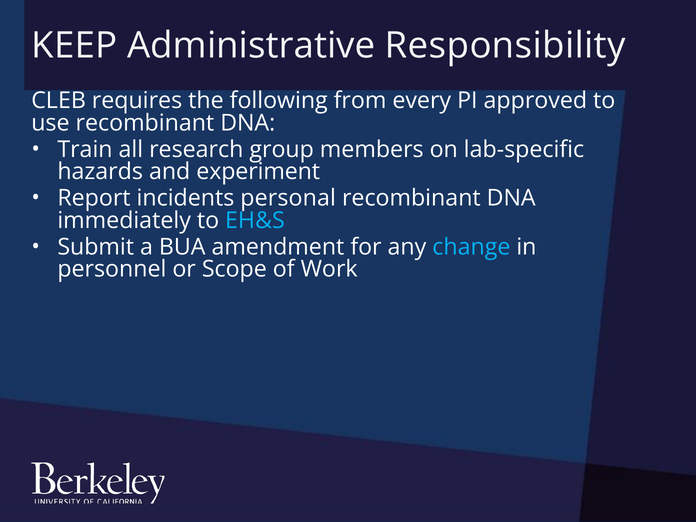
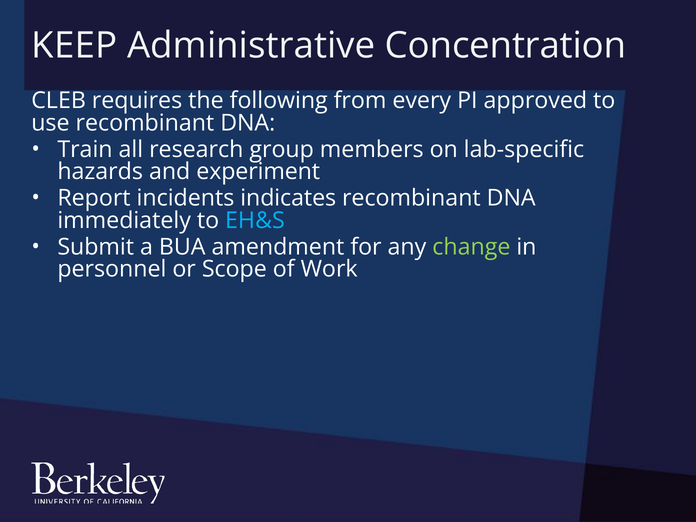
Responsibility: Responsibility -> Concentration (506, 46)
personal: personal -> indicates (288, 198)
change colour: light blue -> light green (471, 247)
